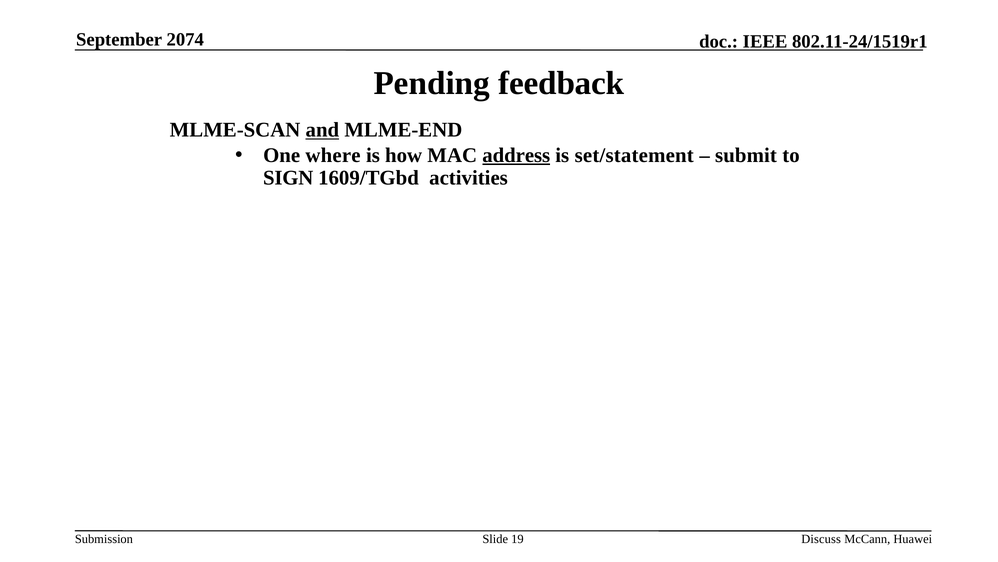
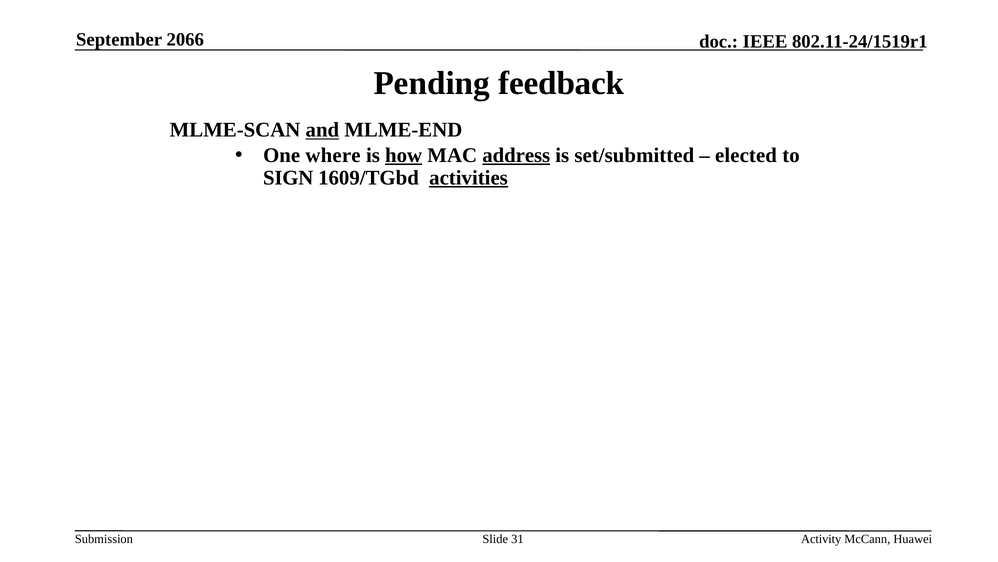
2074: 2074 -> 2066 (185, 40)
how underline: none -> present (404, 155)
set/statement: set/statement -> set/submitted (634, 155)
submit: submit -> elected (746, 155)
activities underline: none -> present (469, 178)
19: 19 -> 31 (517, 538)
Discuss: Discuss -> Activity (821, 538)
